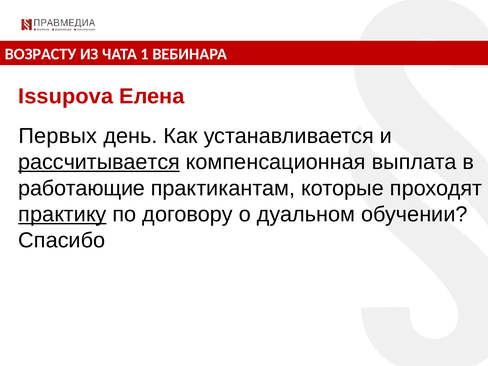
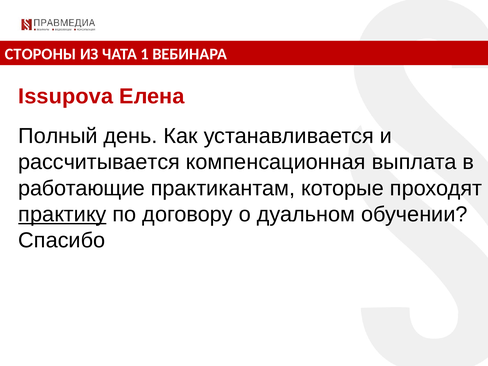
ВОЗРАСТУ: ВОЗРАСТУ -> СТОРОНЫ (40, 54)
Первых: Первых -> Полный (58, 136)
рассчитывается underline: present -> none (99, 162)
